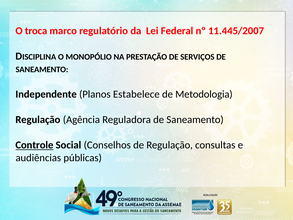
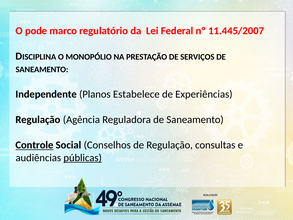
troca: troca -> pode (36, 31)
Metodologia: Metodologia -> Experiências (204, 94)
públicas underline: none -> present (83, 158)
